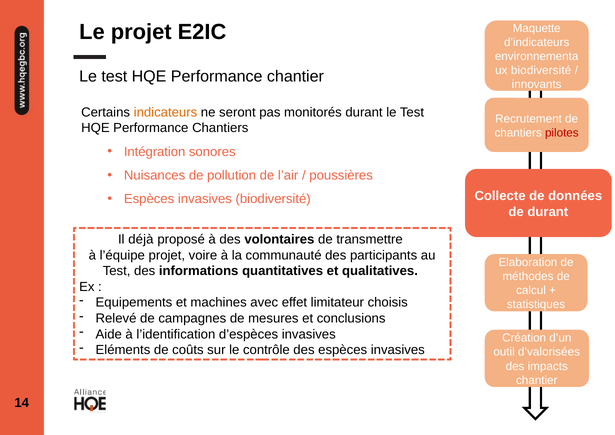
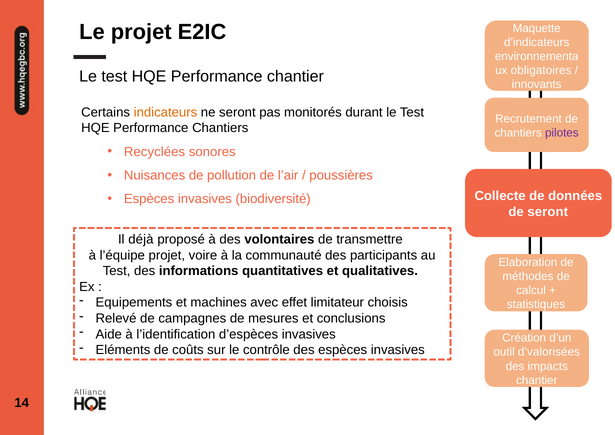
biodiversité: biodiversité -> obligatoires (541, 70)
pilotes colour: red -> purple (562, 133)
Intégration: Intégration -> Recyclées (155, 152)
de durant: durant -> seront (548, 212)
